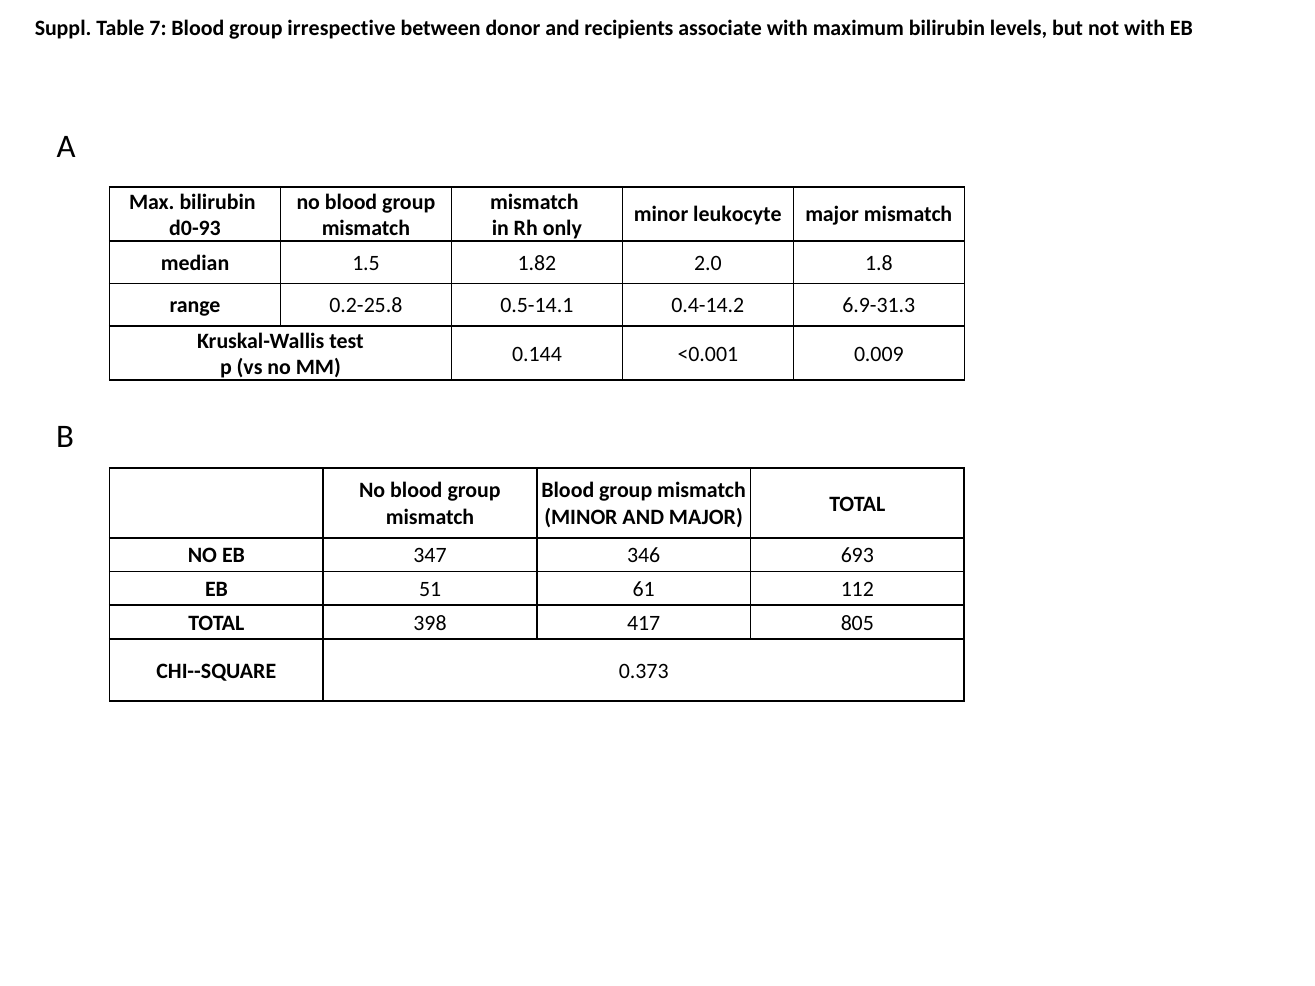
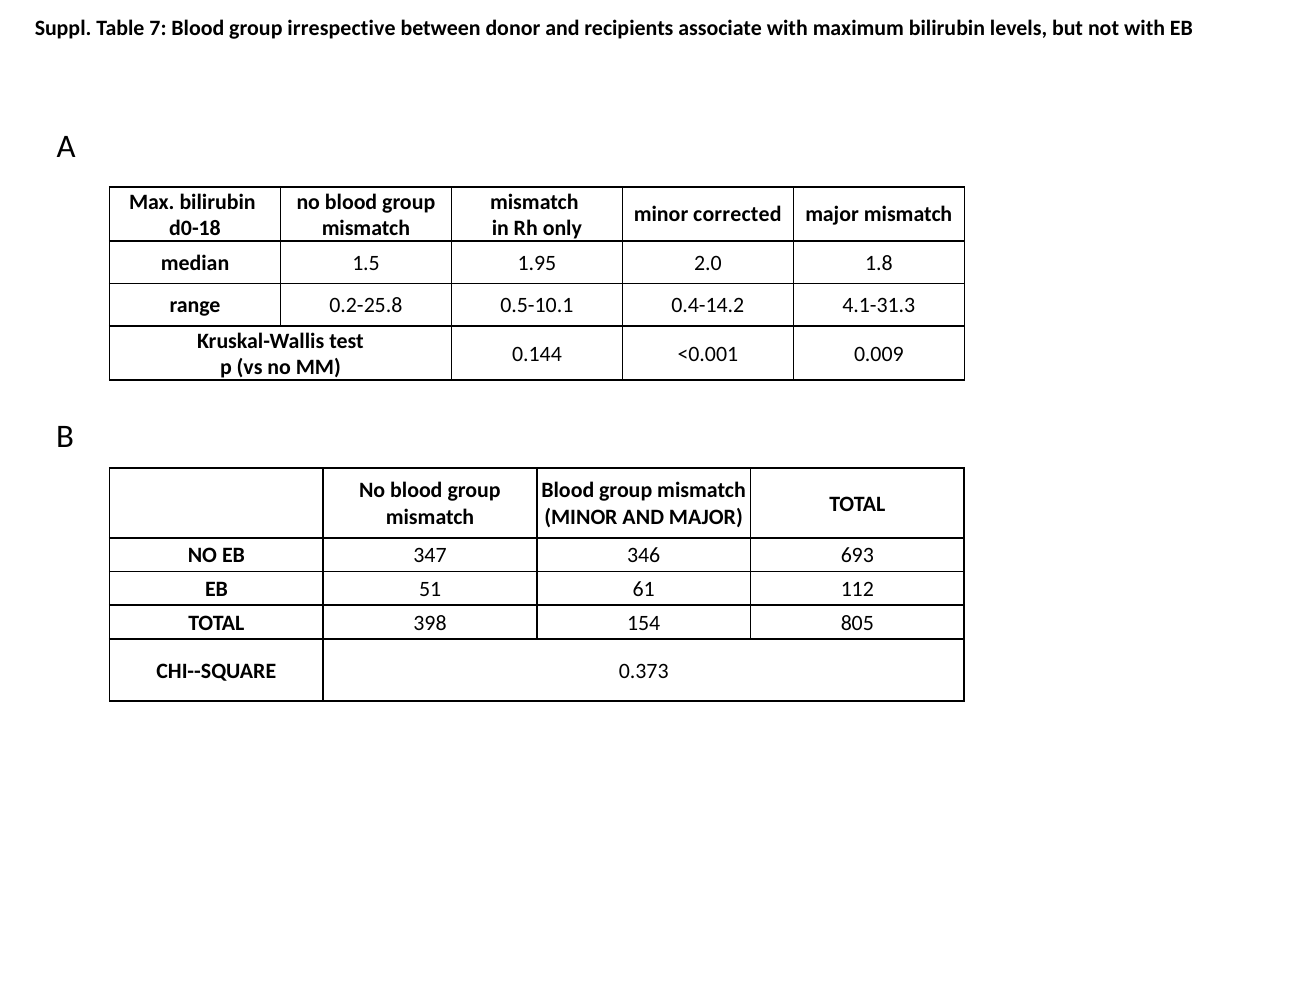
leukocyte: leukocyte -> corrected (737, 215)
d0-93: d0-93 -> d0-18 (195, 229)
1.82: 1.82 -> 1.95 (537, 263)
0.5-14.1: 0.5-14.1 -> 0.5-10.1 (537, 306)
6.9-31.3: 6.9-31.3 -> 4.1-31.3 (879, 306)
417: 417 -> 154 (644, 623)
